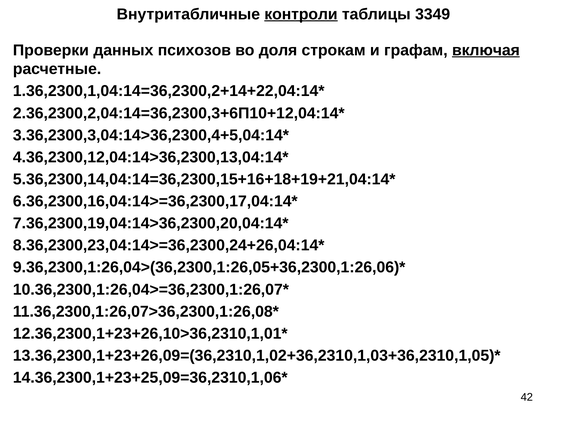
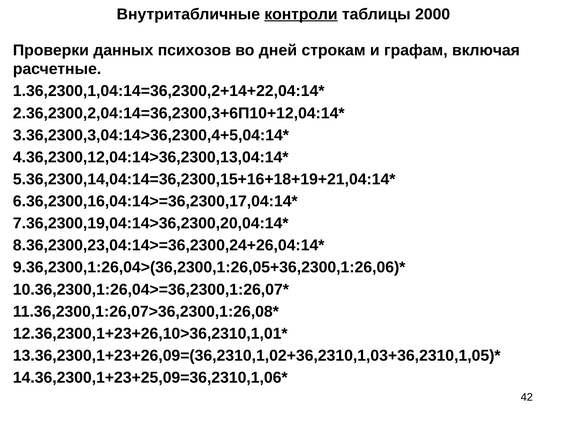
3349: 3349 -> 2000 (433, 14)
доля: доля -> дней (278, 50)
включая underline: present -> none (486, 50)
